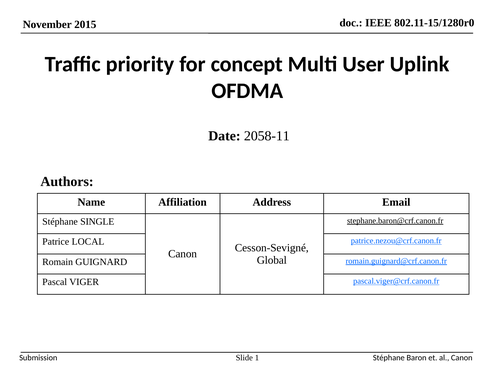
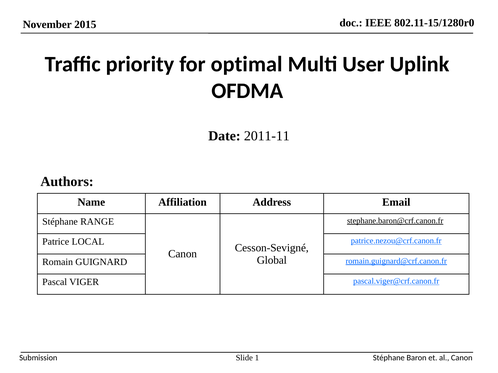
concept: concept -> optimal (247, 64)
2058-11: 2058-11 -> 2011-11 (267, 136)
SINGLE: SINGLE -> RANGE (97, 222)
